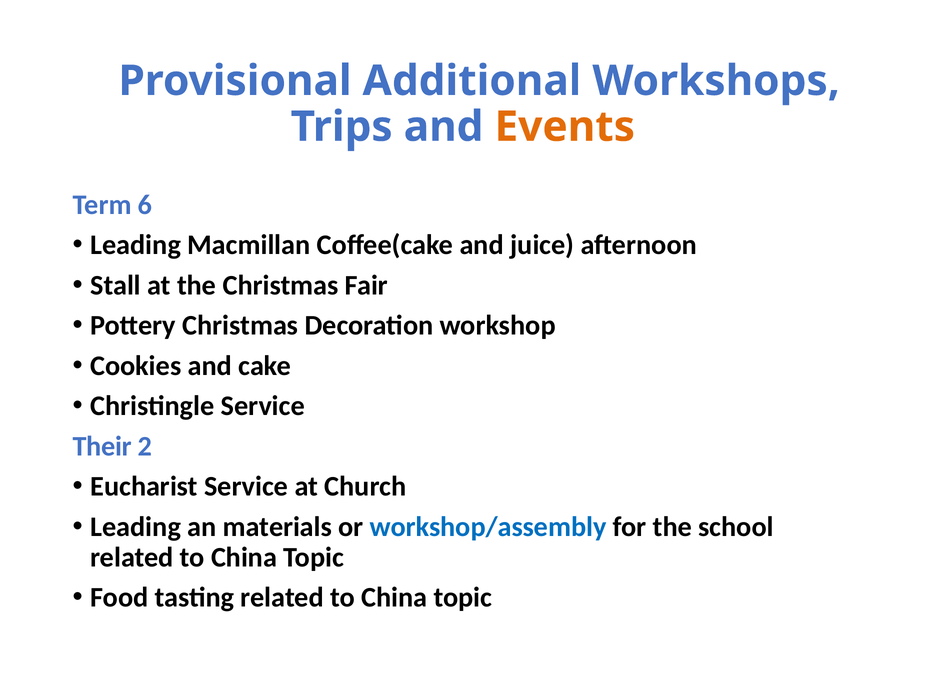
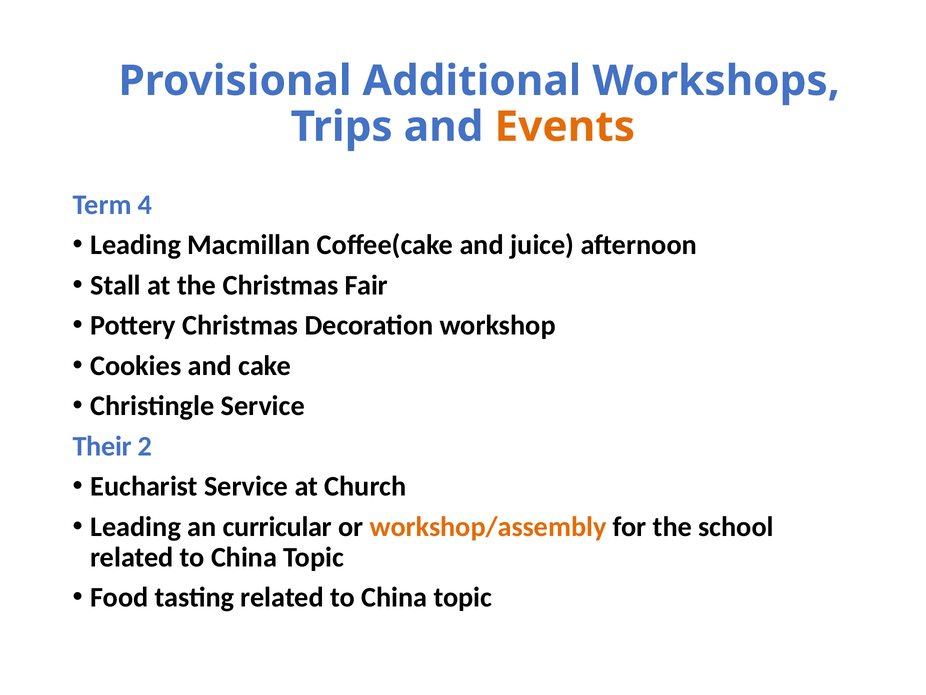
6: 6 -> 4 (145, 205)
materials: materials -> curricular (277, 526)
workshop/assembly colour: blue -> orange (488, 526)
